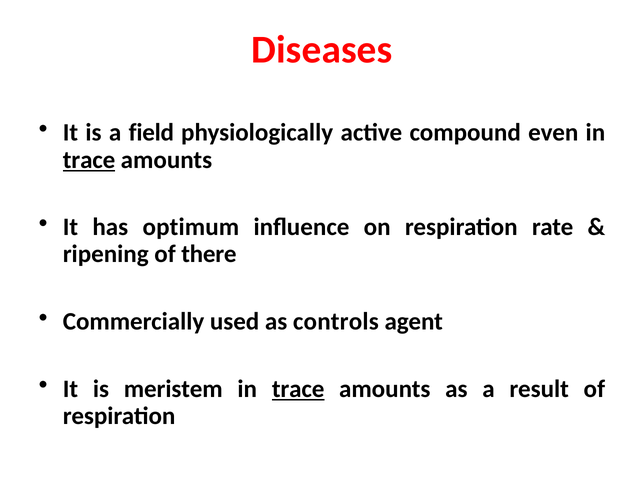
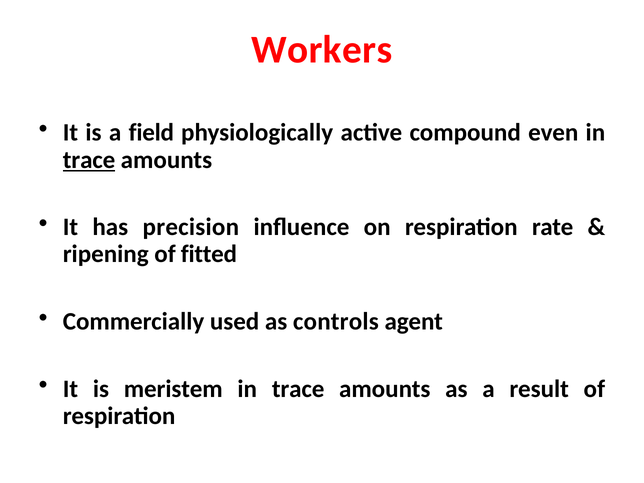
Diseases: Diseases -> Workers (322, 50)
optimum: optimum -> precision (191, 227)
there: there -> fitted (209, 254)
trace underline: present -> none (298, 389)
